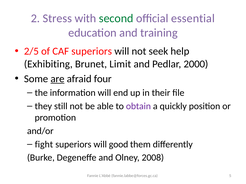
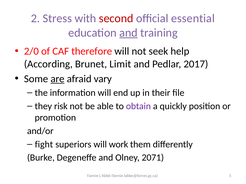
second colour: green -> red (116, 18)
and underline: none -> present (128, 33)
2/5: 2/5 -> 2/0 (31, 51)
CAF superiors: superiors -> therefore (92, 51)
Exhibiting: Exhibiting -> According (48, 64)
2000: 2000 -> 2017 (196, 64)
four: four -> vary (103, 79)
still: still -> risk (61, 106)
good: good -> work (119, 145)
2008: 2008 -> 2071 (153, 158)
